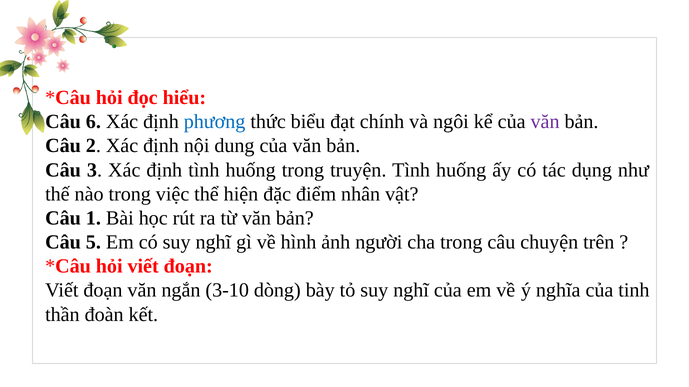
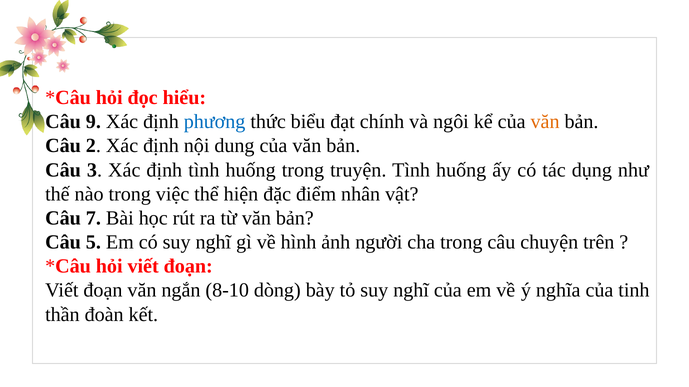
6: 6 -> 9 (93, 122)
văn colour: purple -> orange (545, 122)
1: 1 -> 7 (93, 218)
3-10: 3-10 -> 8-10 (227, 291)
